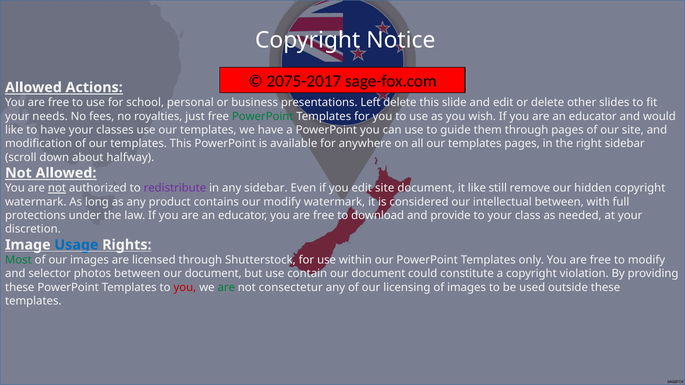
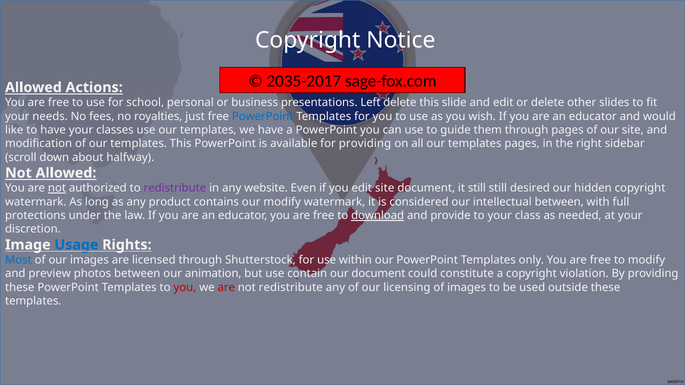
2075-2017: 2075-2017 -> 2035-2017 (304, 81)
PowerPoint colour: green -> blue (263, 116)
for anywhere: anywhere -> providing (365, 144)
any sidebar: sidebar -> website (266, 188)
it like: like -> still (477, 188)
remove: remove -> desired (530, 188)
download underline: none -> present (378, 216)
Most colour: green -> blue (18, 260)
selector: selector -> preview (50, 274)
between our document: document -> animation (213, 274)
are colour: green -> red (226, 288)
not consectetur: consectetur -> redistribute (291, 288)
